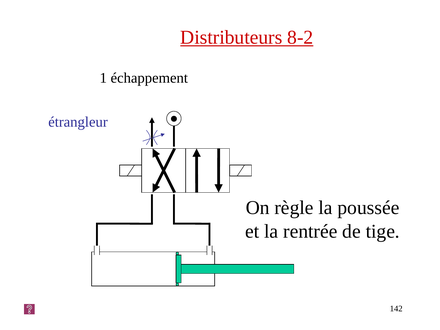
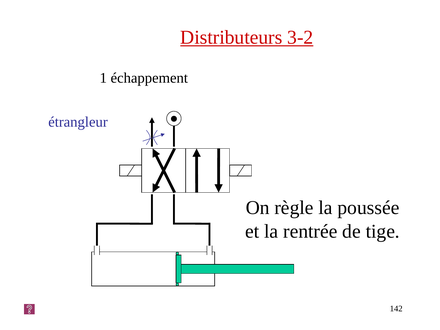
8-2: 8-2 -> 3-2 (300, 37)
